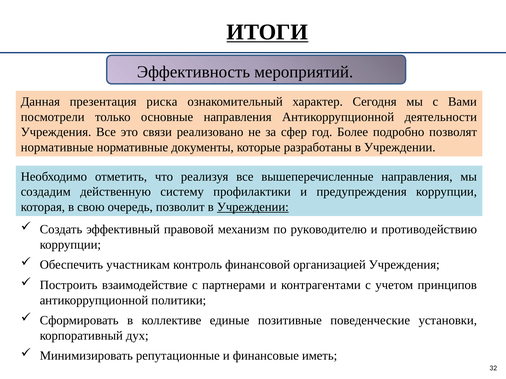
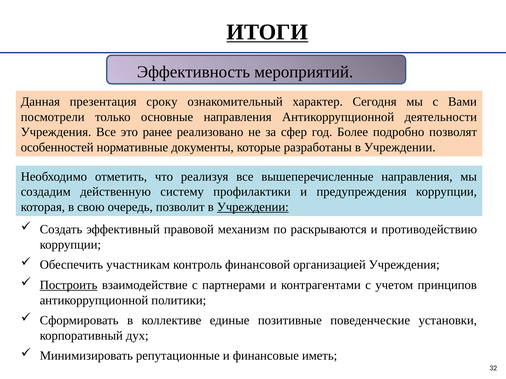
риска: риска -> сроку (162, 102)
связи: связи -> ранее (157, 132)
нормативные: нормативные -> особенностей (57, 147)
руководителю: руководителю -> раскрываются (329, 230)
Построить underline: none -> present (69, 285)
